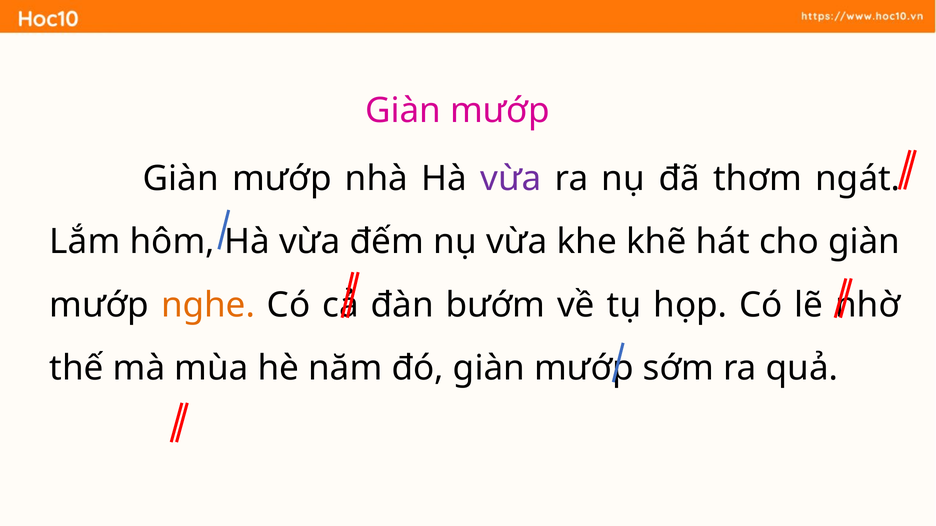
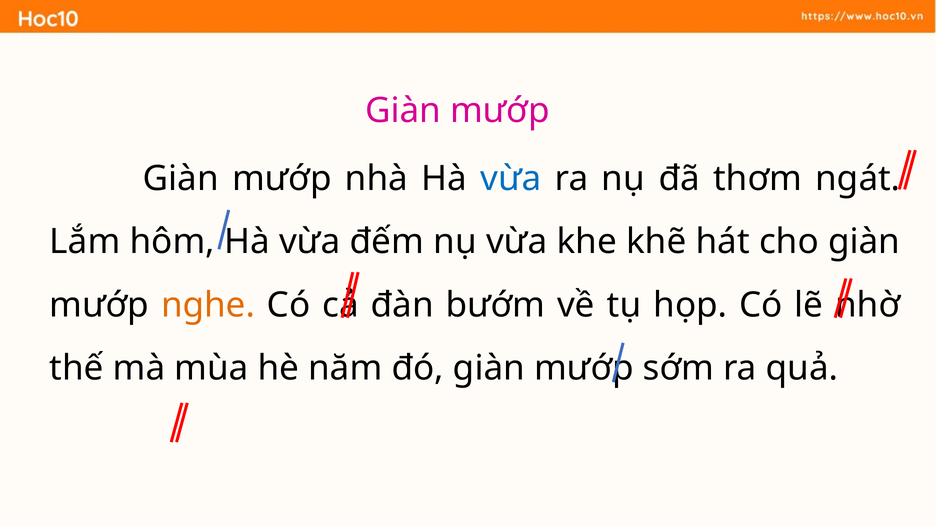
vừa colour: purple -> blue (511, 179)
